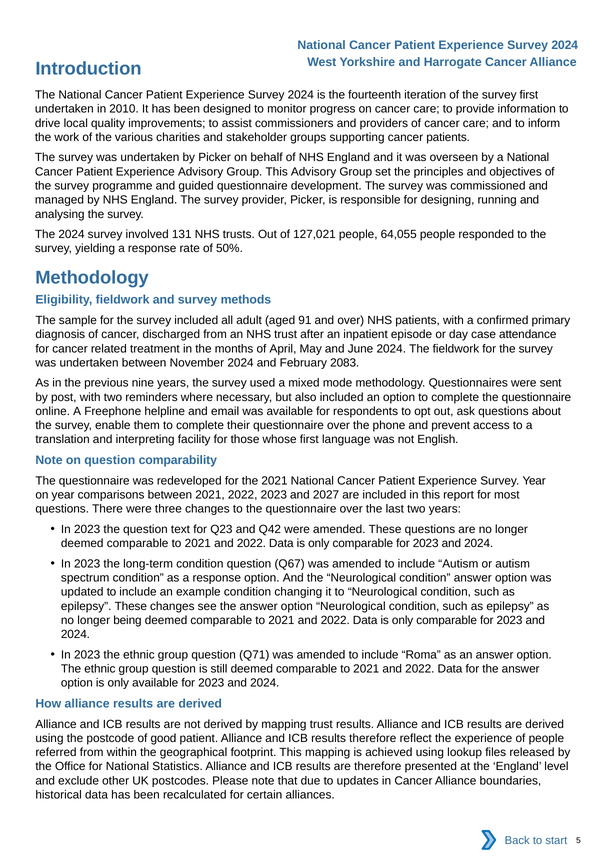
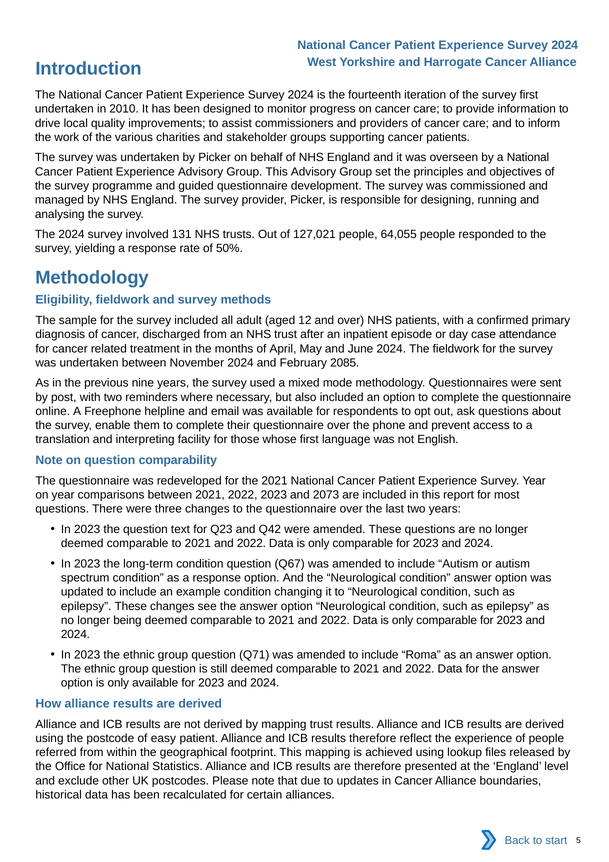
91: 91 -> 12 (305, 320)
2083: 2083 -> 2085 (345, 363)
2027: 2027 -> 2073 (326, 495)
good: good -> easy (163, 738)
